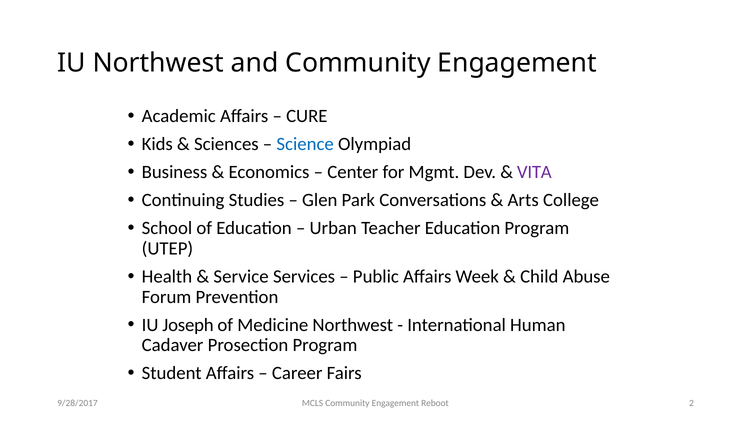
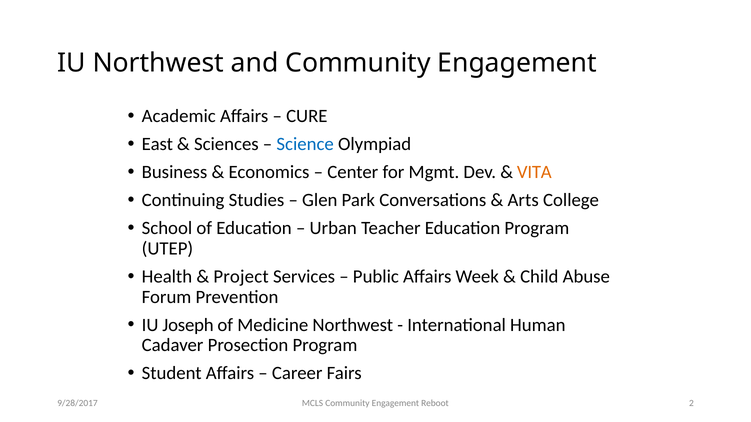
Kids: Kids -> East (157, 144)
VITA colour: purple -> orange (534, 172)
Service: Service -> Project (241, 277)
